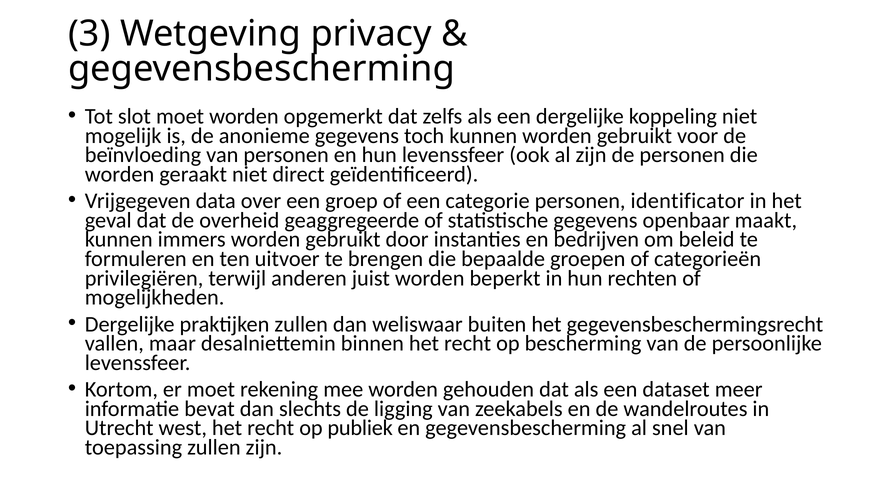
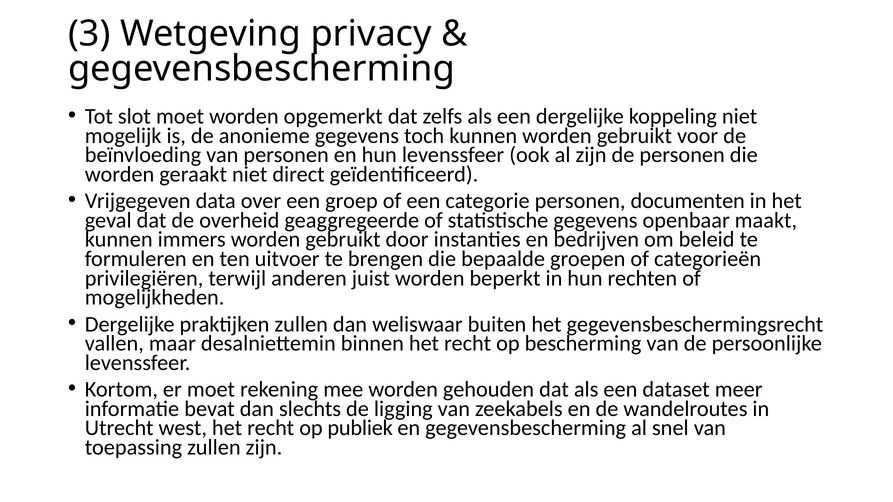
identificator: identificator -> documenten (688, 201)
